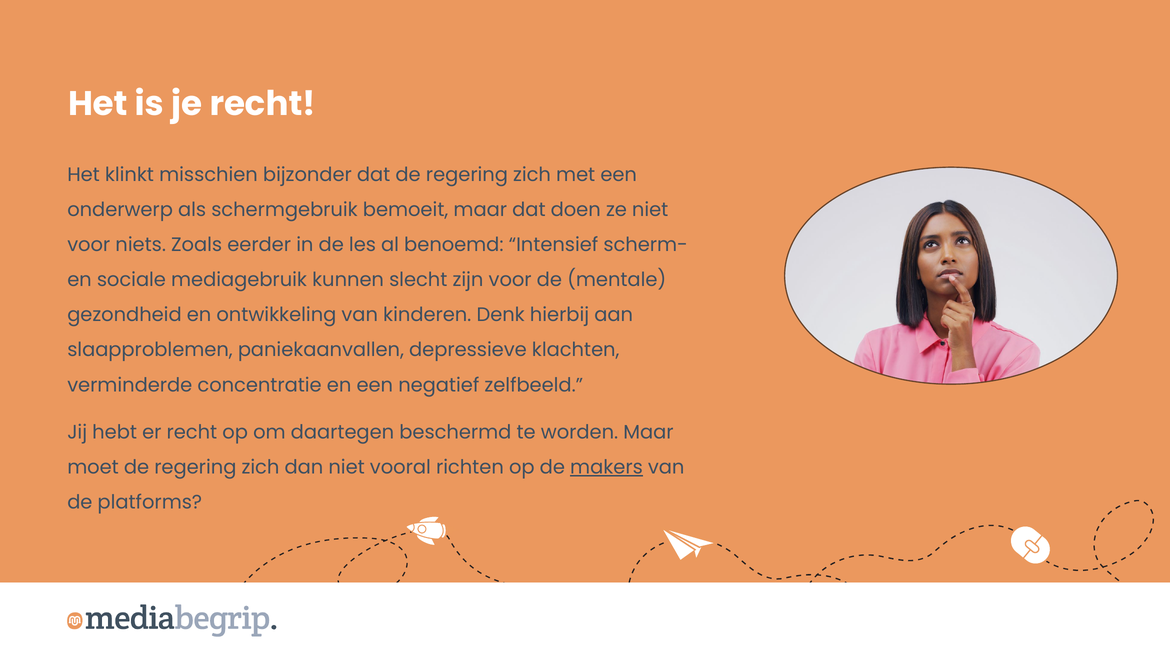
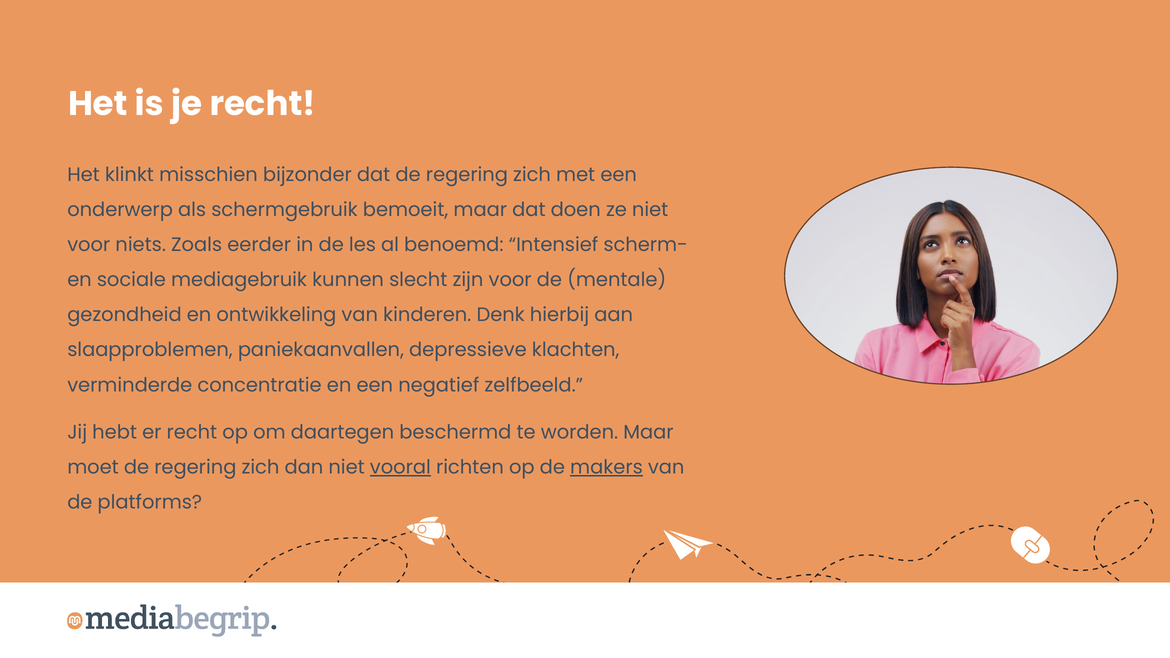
vooral underline: none -> present (400, 468)
